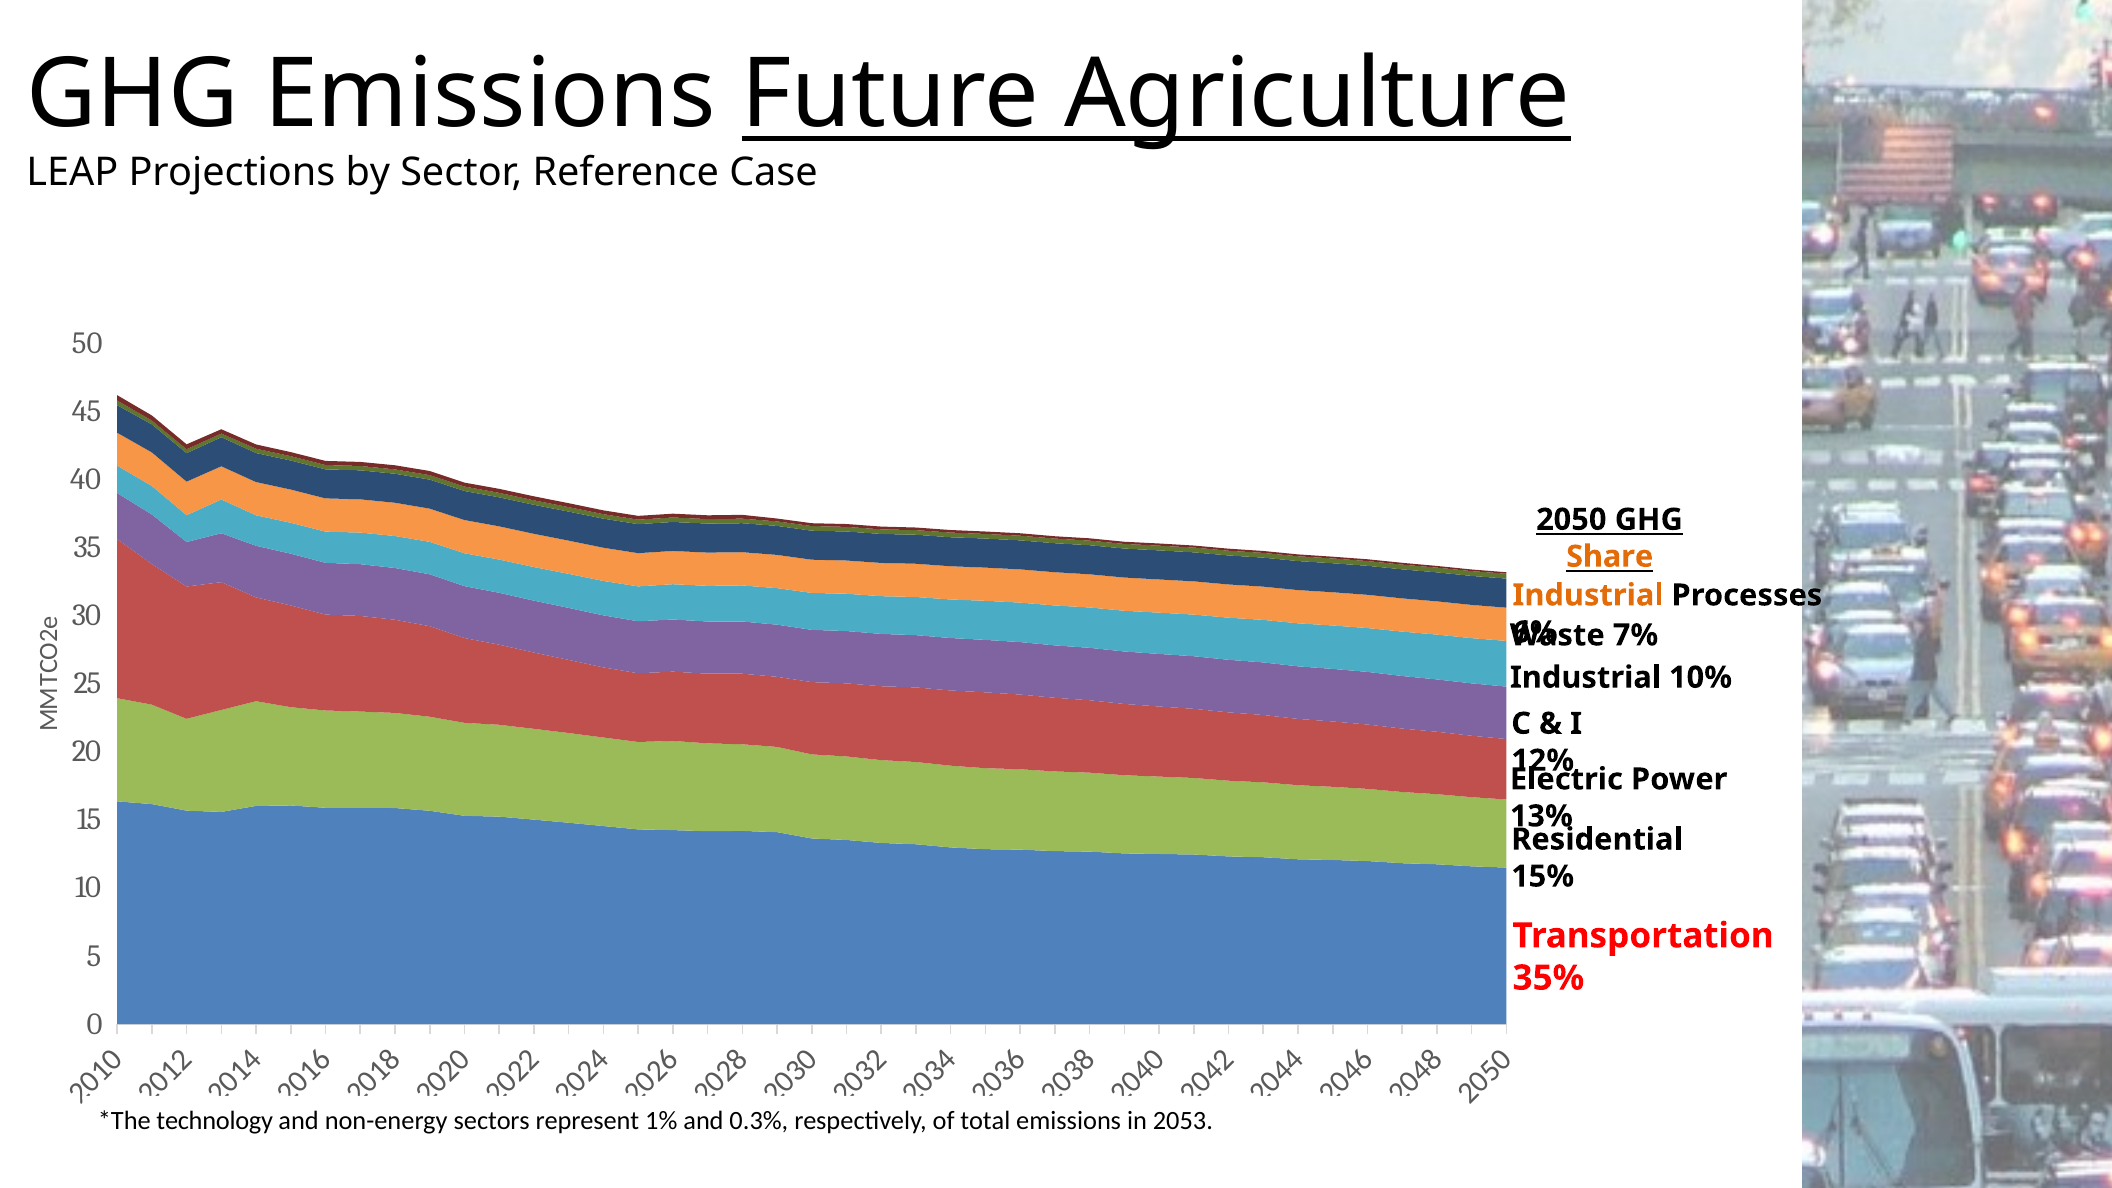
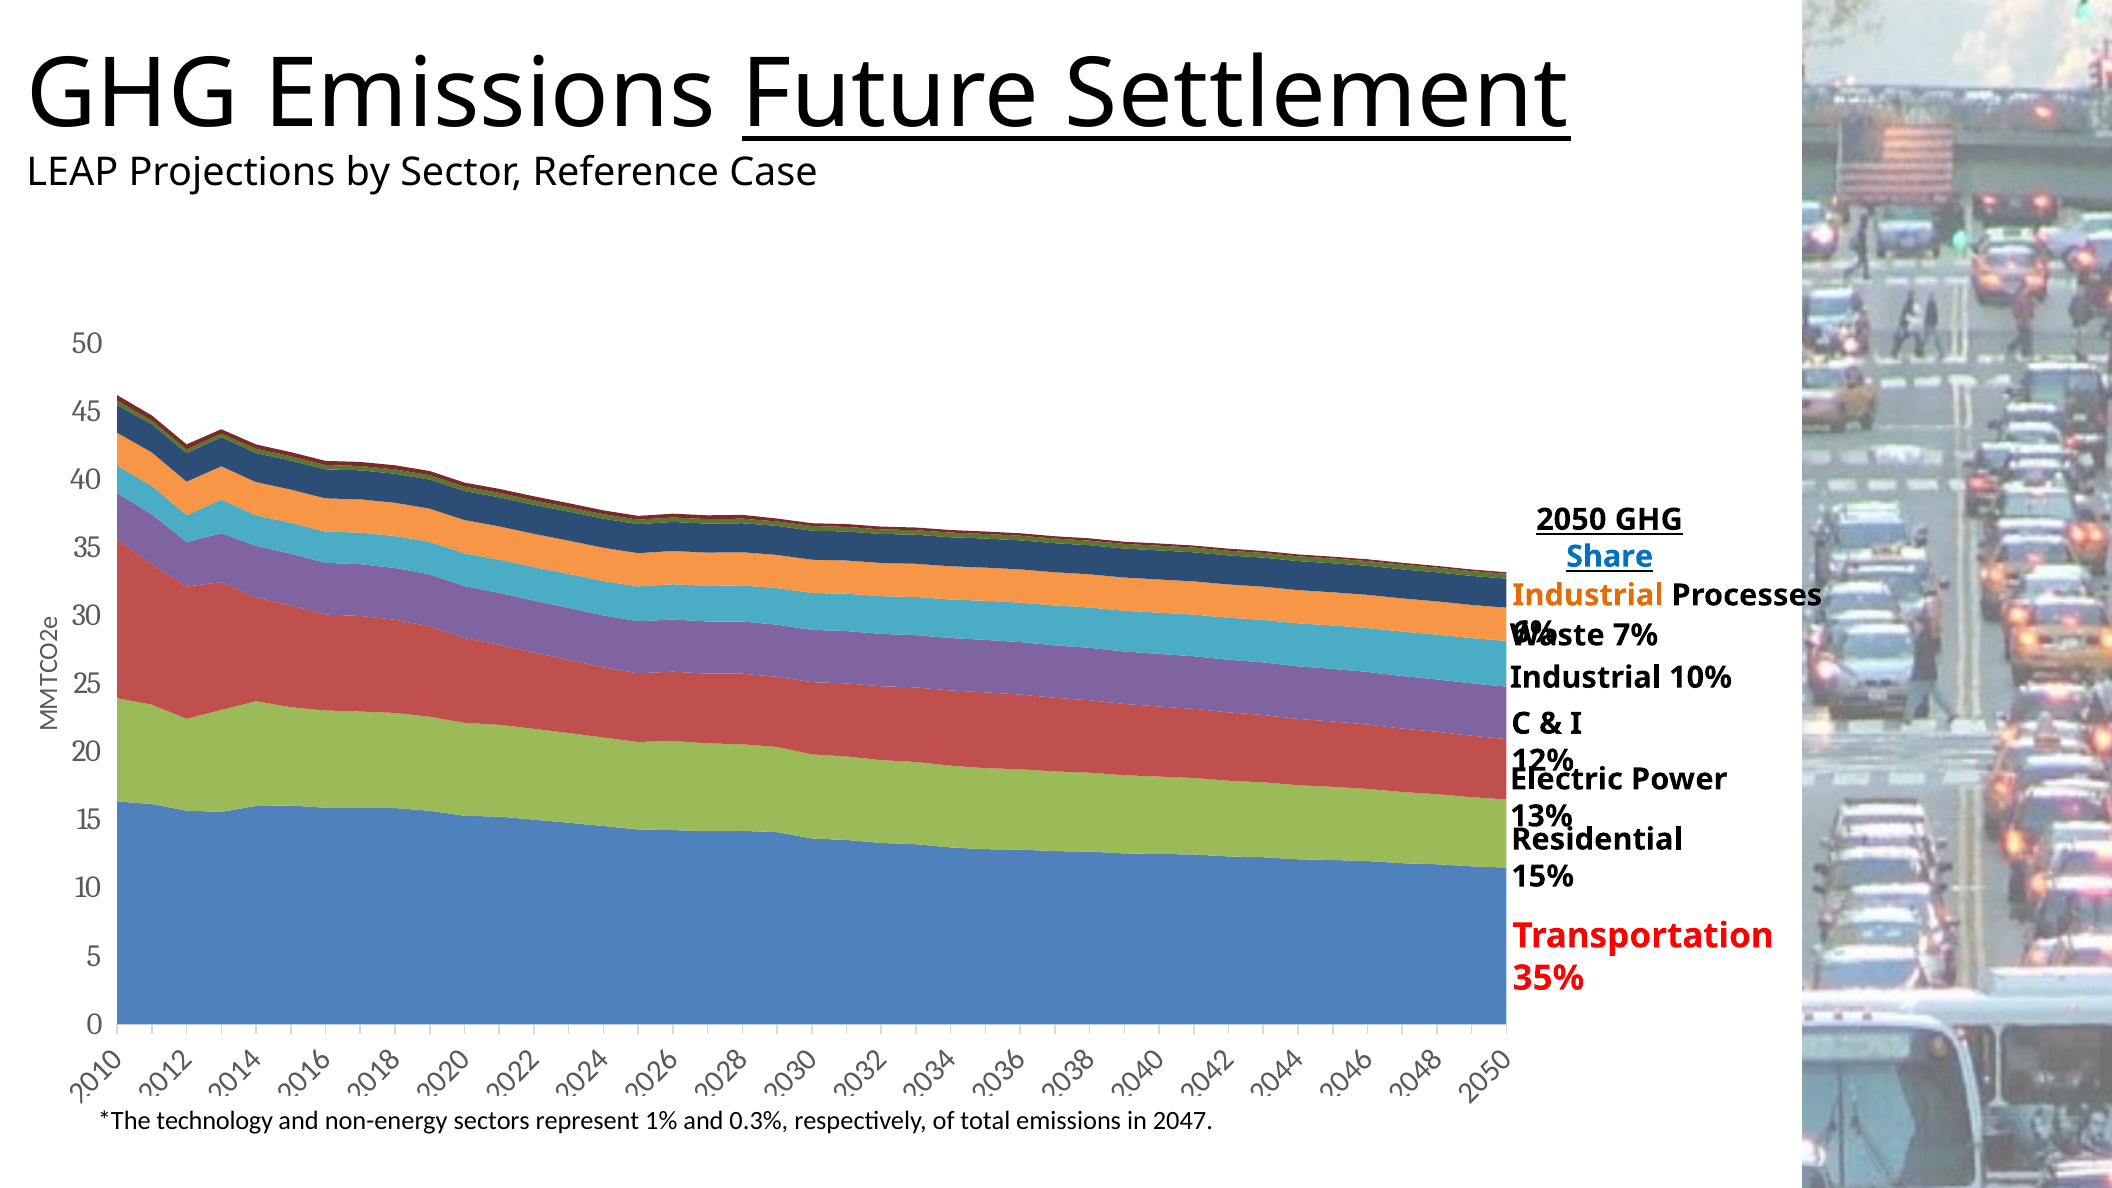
Agriculture: Agriculture -> Settlement (1317, 94)
Share colour: orange -> blue (1610, 557)
2053: 2053 -> 2047 (1183, 1121)
